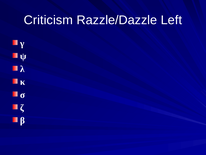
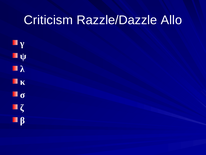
Left: Left -> Allo (171, 20)
